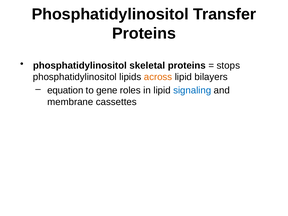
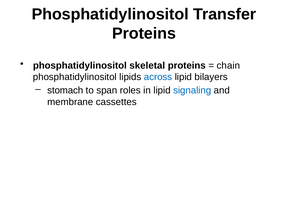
stops: stops -> chain (228, 65)
across colour: orange -> blue (158, 77)
equation: equation -> stomach (65, 90)
gene: gene -> span (107, 90)
